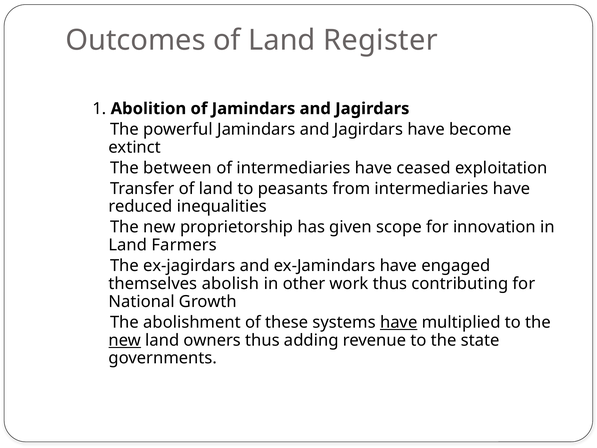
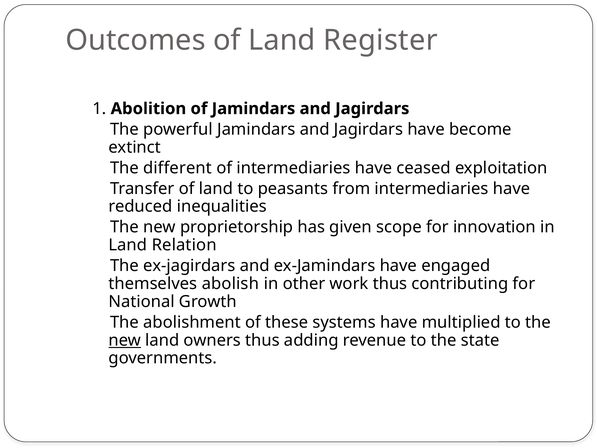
between: between -> different (178, 168)
Farmers: Farmers -> Relation (184, 245)
have underline: present -> none (399, 322)
